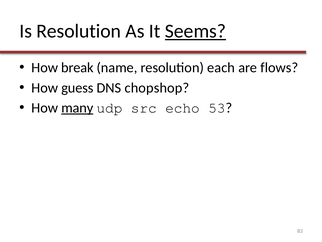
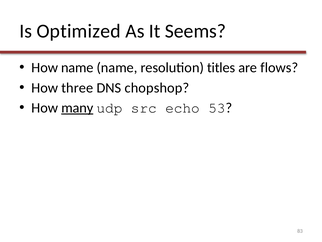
Is Resolution: Resolution -> Optimized (79, 31)
Seems underline: present -> none (195, 31)
How break: break -> name (77, 68)
each: each -> titles (221, 68)
guess: guess -> three (77, 88)
